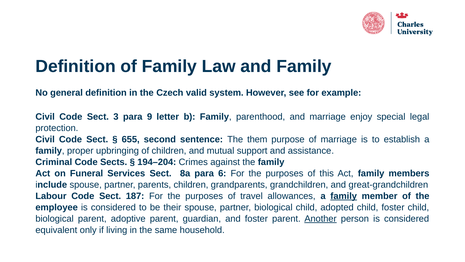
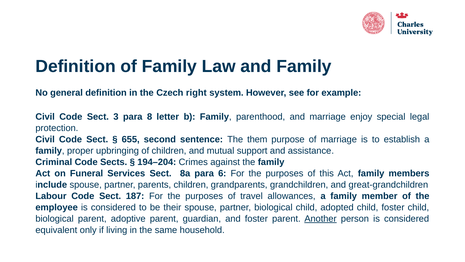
valid: valid -> right (196, 93)
9: 9 -> 8 (150, 116)
family underline: present -> none (344, 196)
